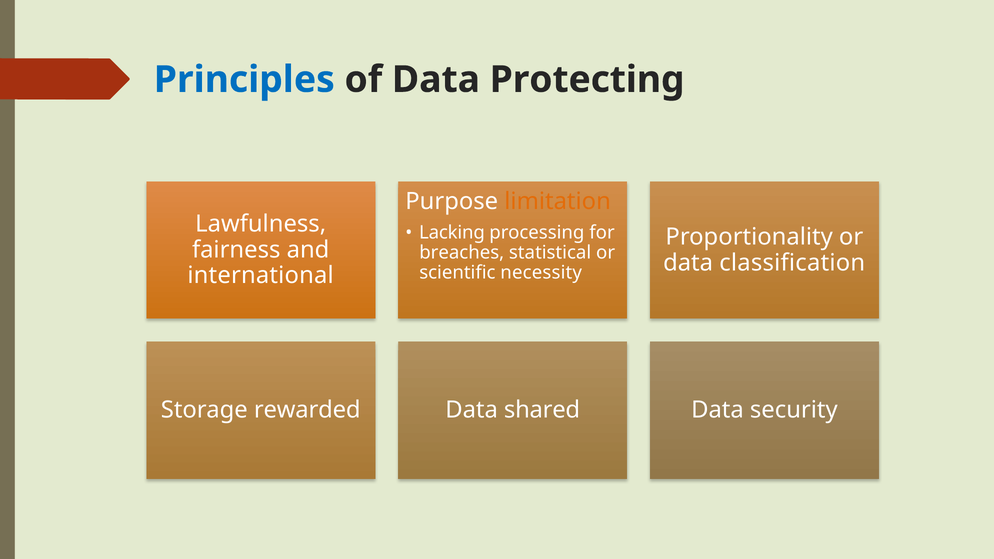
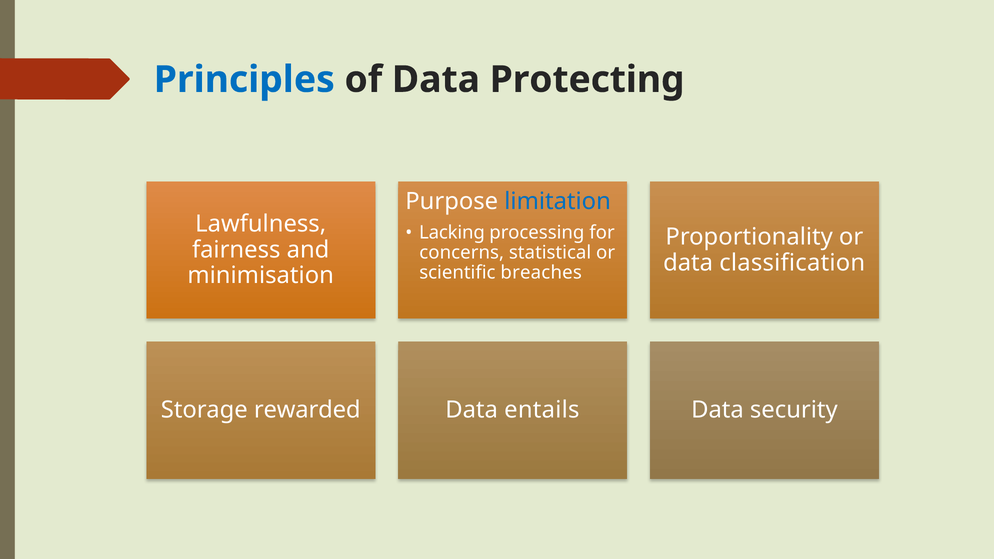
limitation colour: orange -> blue (558, 201)
breaches: breaches -> concerns (462, 253)
necessity: necessity -> breaches (541, 273)
international: international -> minimisation (261, 276)
shared: shared -> entails (542, 410)
